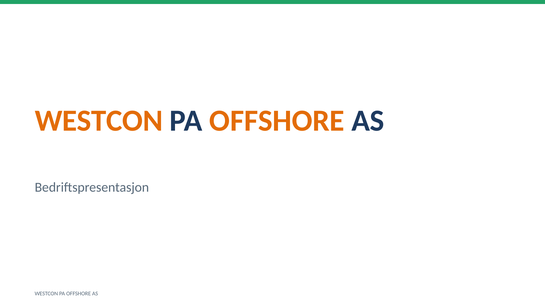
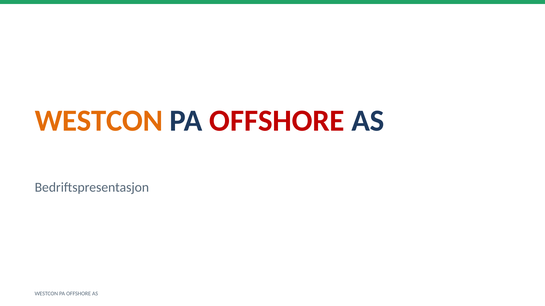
OFFSHORE colour: orange -> red (277, 121)
